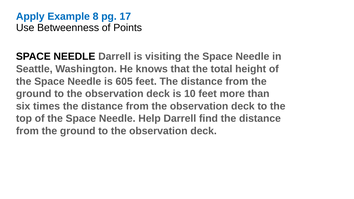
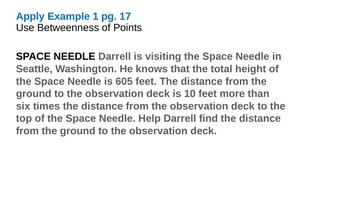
8: 8 -> 1 (96, 17)
